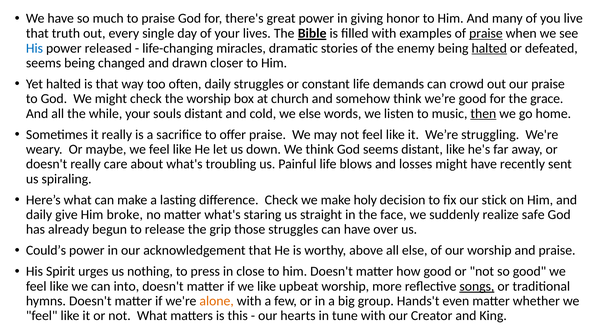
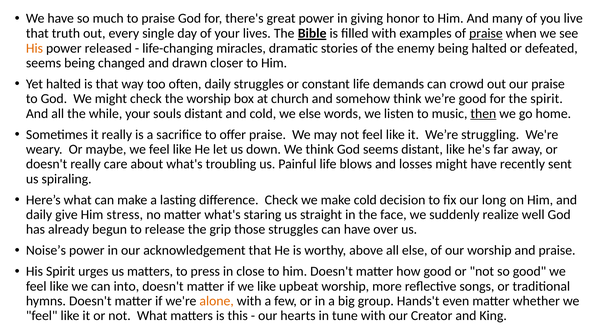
His colour: blue -> orange (34, 48)
halted underline: present -> none (489, 48)
the grace: grace -> spirit (547, 99)
make holy: holy -> cold (365, 200)
stick: stick -> long (494, 200)
broke: broke -> stress (125, 215)
safe: safe -> well (533, 215)
Could’s: Could’s -> Noise’s (46, 251)
us nothing: nothing -> matters (150, 272)
songs underline: present -> none (477, 287)
